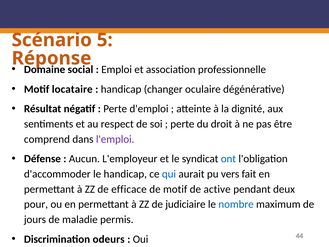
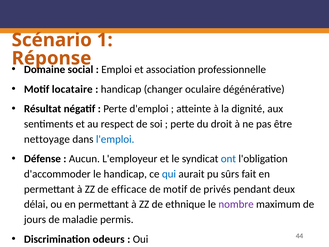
5: 5 -> 1 (105, 40)
comprend: comprend -> nettoyage (47, 139)
l'emploi colour: purple -> blue (115, 139)
vers: vers -> sûrs (230, 174)
active: active -> privés (217, 189)
pour: pour -> délai (36, 204)
judiciaire: judiciaire -> ethnique (185, 204)
nombre colour: blue -> purple (236, 204)
